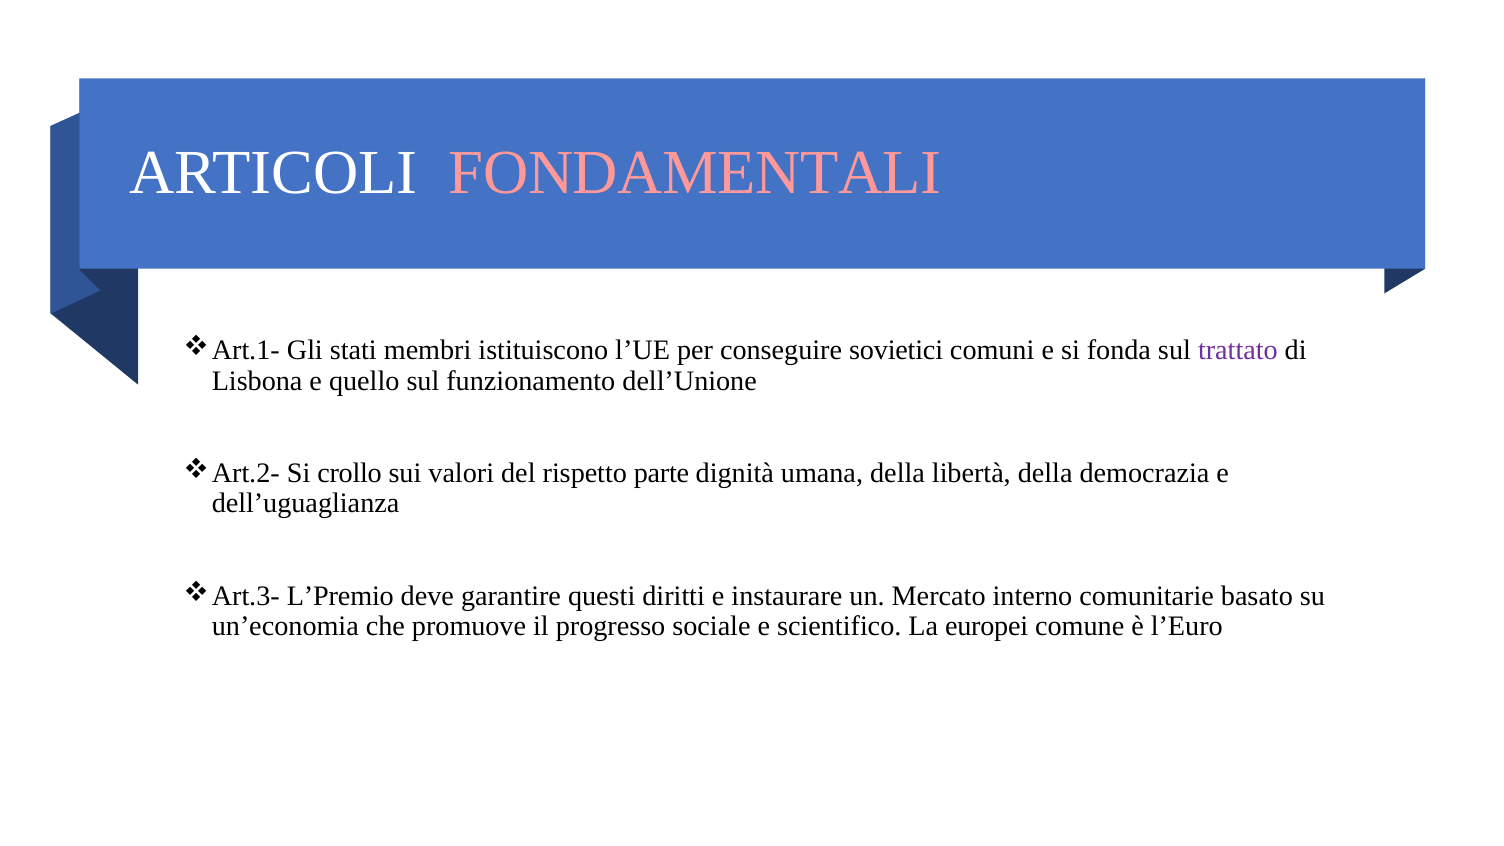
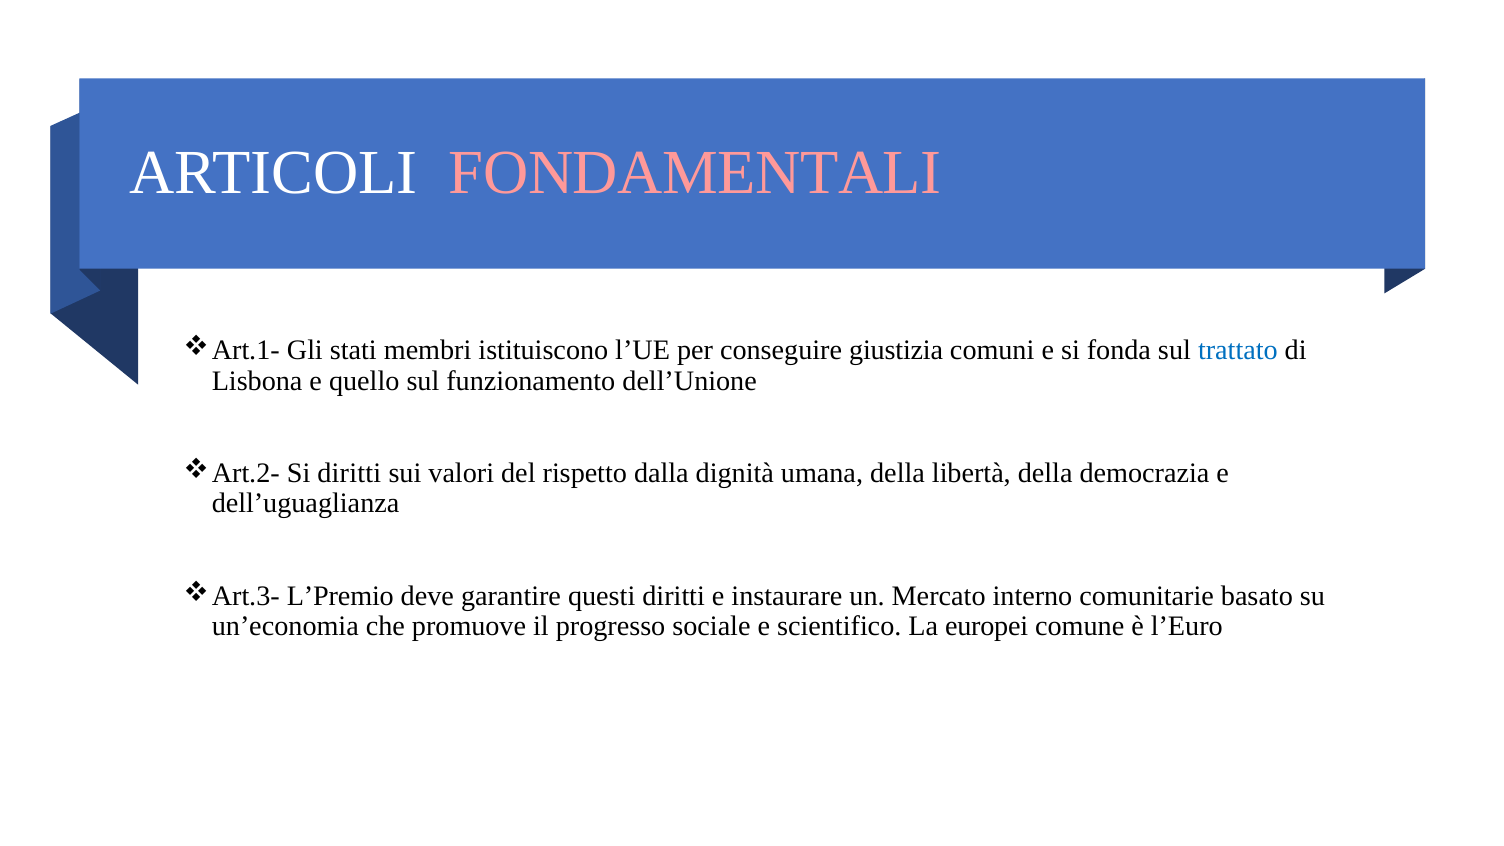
sovietici: sovietici -> giustizia (896, 350)
trattato colour: purple -> blue (1238, 350)
Si crollo: crollo -> diritti (349, 473)
parte: parte -> dalla (661, 473)
